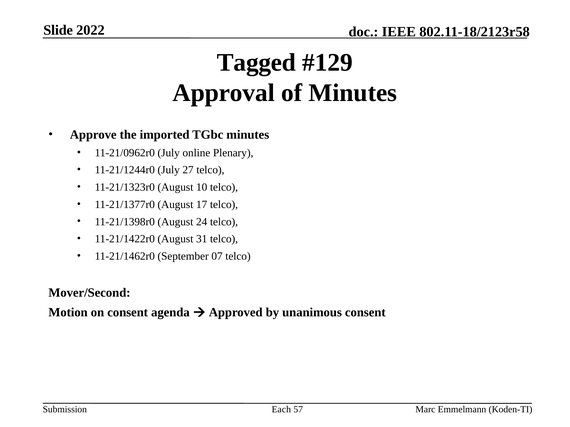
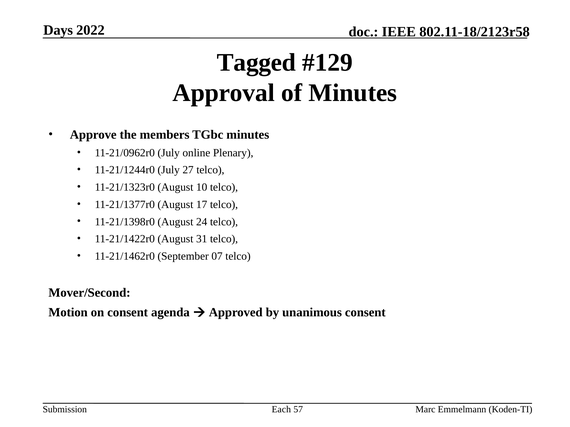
Slide: Slide -> Days (58, 30)
imported: imported -> members (165, 135)
